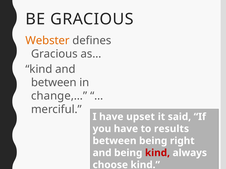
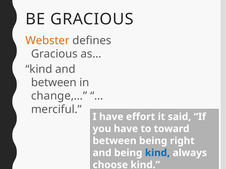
upset: upset -> effort (141, 117)
results: results -> toward (172, 129)
kind colour: red -> blue (157, 153)
